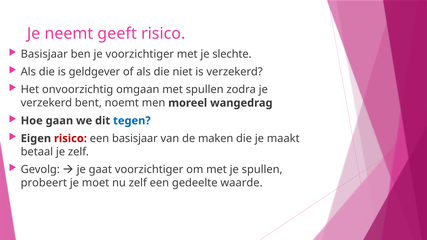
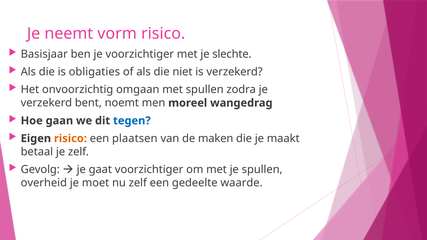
geeft: geeft -> vorm (117, 34)
geldgever: geldgever -> obligaties (94, 72)
risico colour: red -> orange (70, 139)
een basisjaar: basisjaar -> plaatsen (135, 139)
probeert: probeert -> overheid (44, 183)
